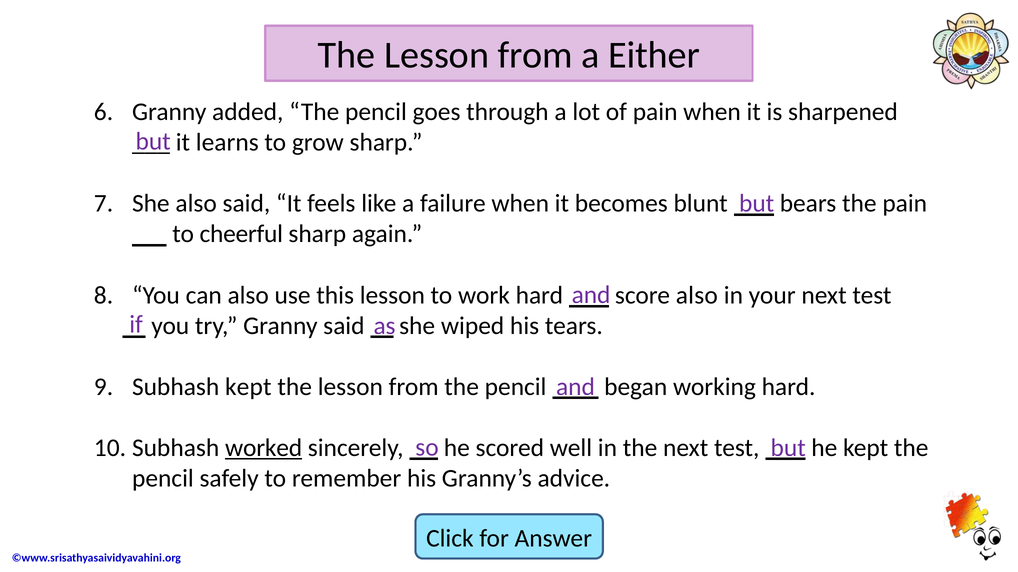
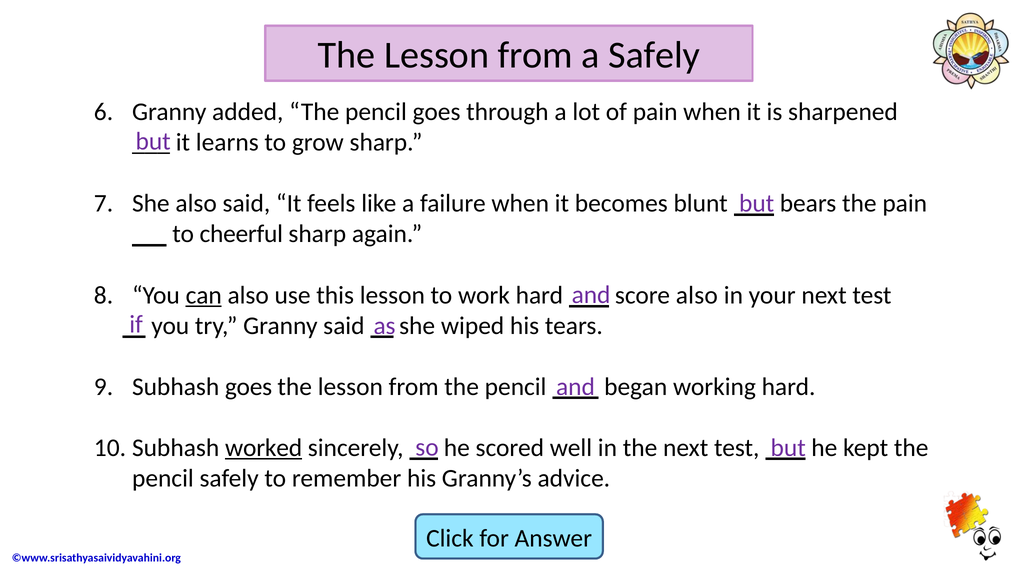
a Either: Either -> Safely (654, 55)
can underline: none -> present (204, 295)
Subhash kept: kept -> goes (248, 387)
